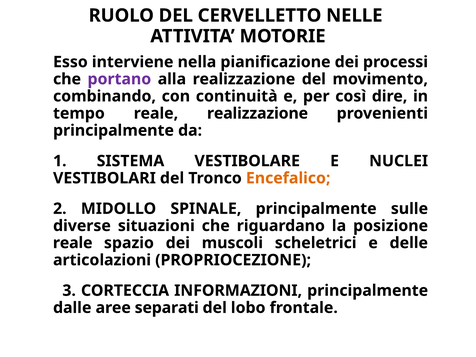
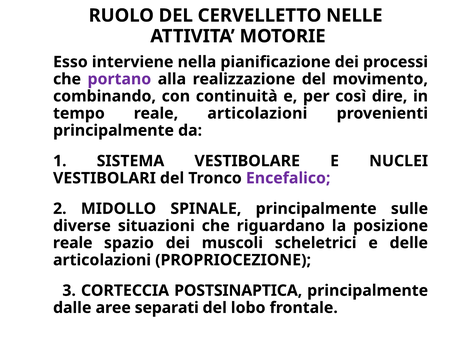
reale realizzazione: realizzazione -> articolazioni (257, 113)
Encefalico colour: orange -> purple (288, 178)
INFORMAZIONI: INFORMAZIONI -> POSTSINAPTICA (238, 291)
